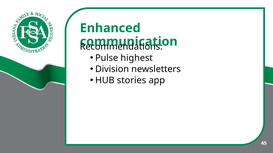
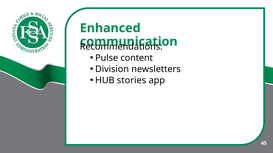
highest: highest -> content (137, 58)
